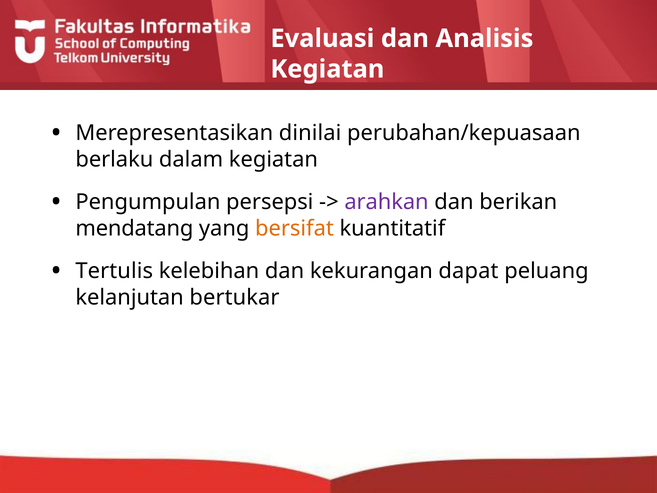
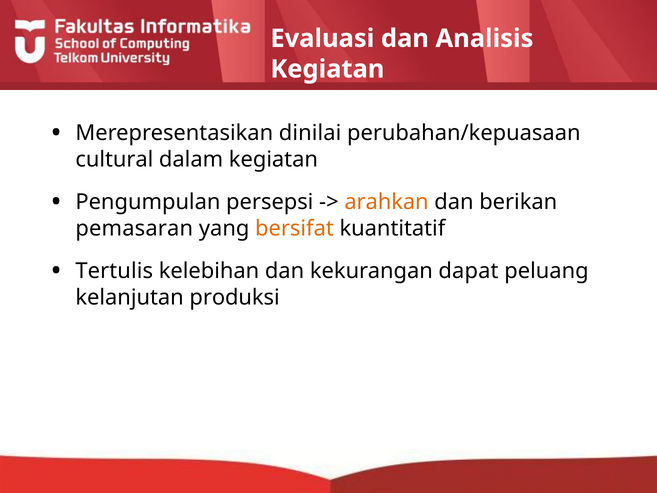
berlaku: berlaku -> cultural (114, 159)
arahkan colour: purple -> orange (387, 202)
mendatang: mendatang -> pemasaran (134, 228)
bertukar: bertukar -> produksi (235, 297)
